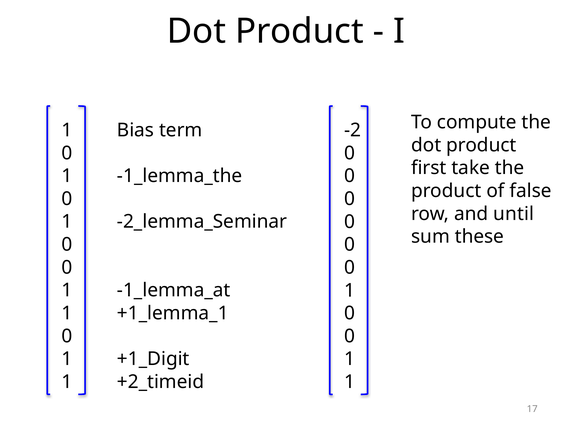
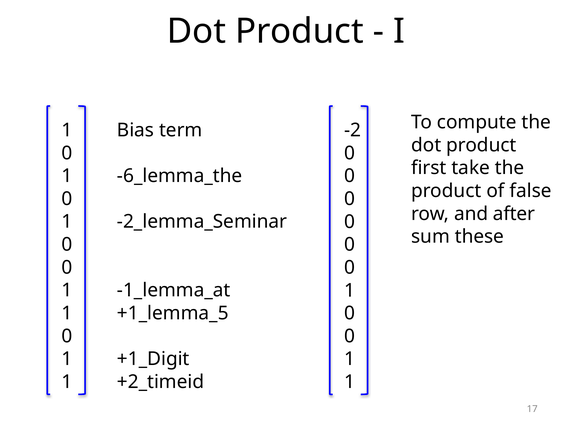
-1_lemma_the: -1_lemma_the -> -6_lemma_the (180, 176)
until: until -> after (514, 214)
+1_lemma_1: +1_lemma_1 -> +1_lemma_5 (173, 313)
